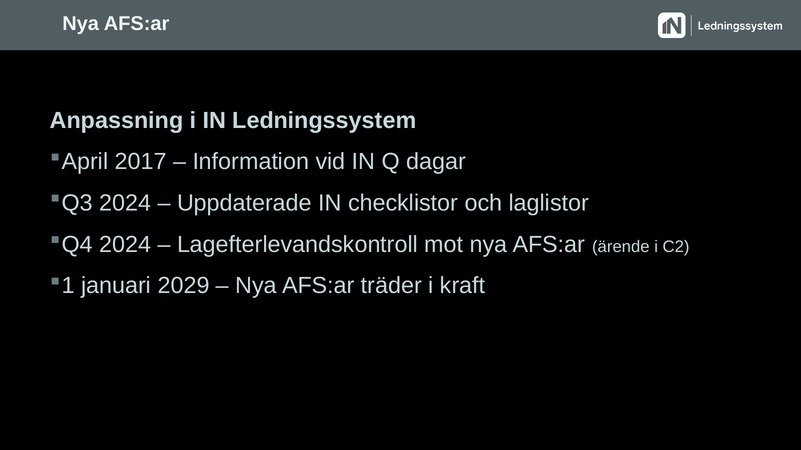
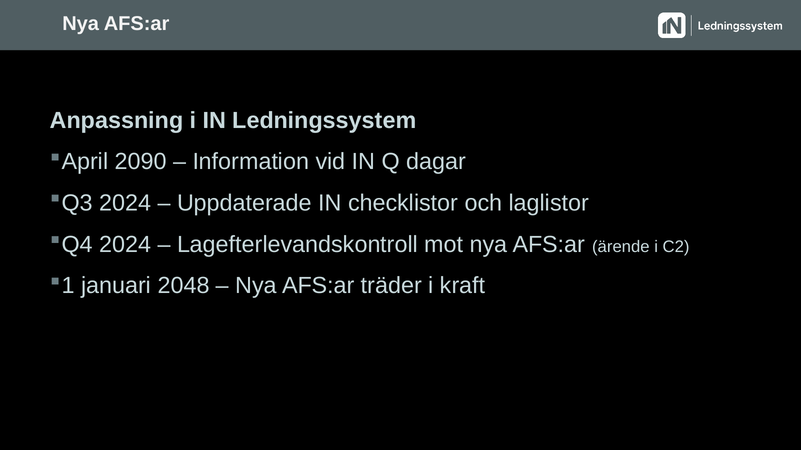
2017: 2017 -> 2090 (141, 162)
2029: 2029 -> 2048 (184, 286)
